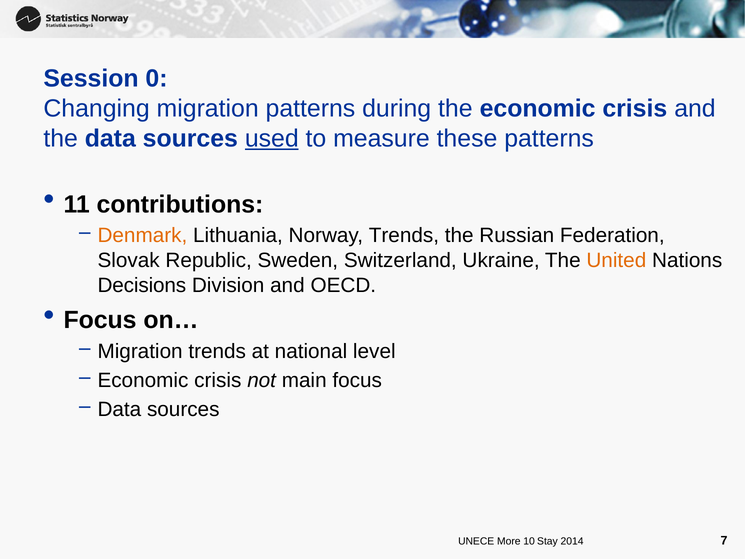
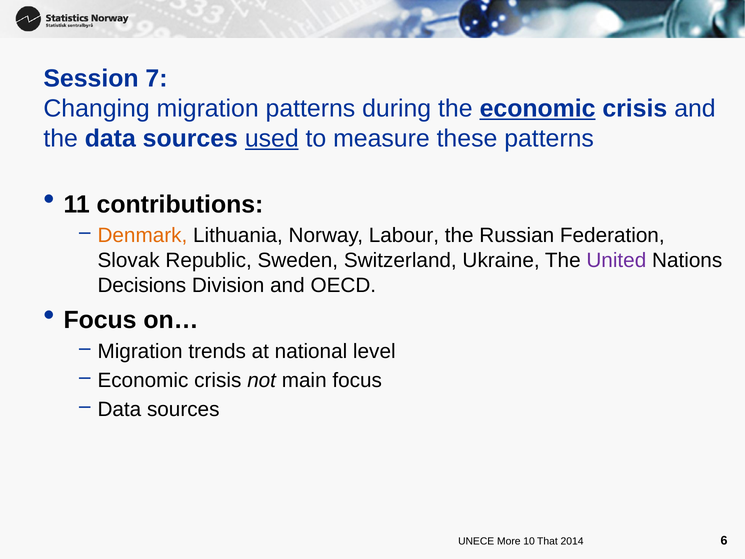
0: 0 -> 7 (157, 79)
economic underline: none -> present (538, 109)
Norway Trends: Trends -> Labour (404, 235)
United colour: orange -> purple (616, 260)
Stay: Stay -> That (547, 541)
7: 7 -> 6 (724, 541)
